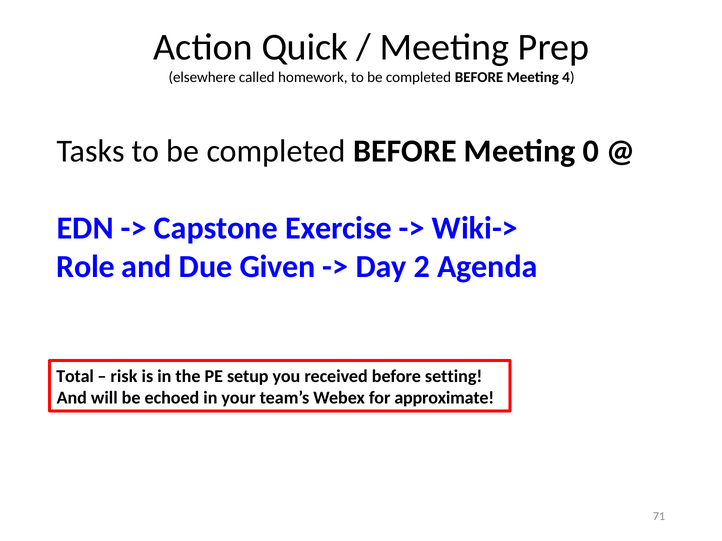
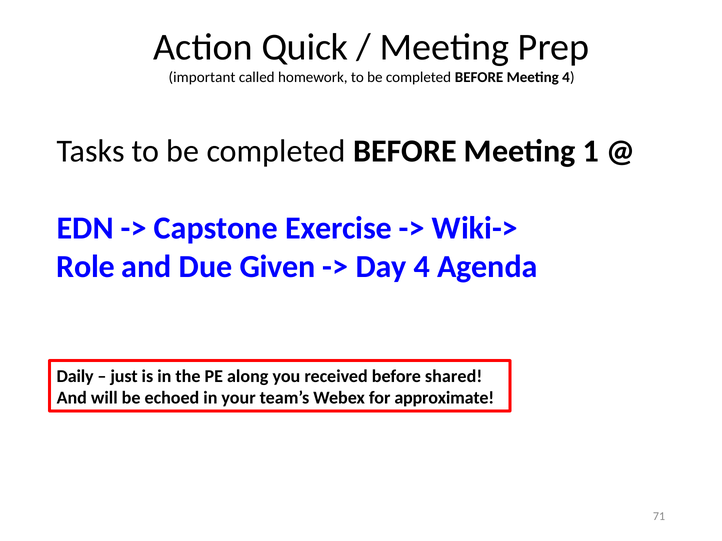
elsewhere: elsewhere -> important (202, 77)
0: 0 -> 1 (591, 151)
Day 2: 2 -> 4 (422, 267)
Total: Total -> Daily (75, 377)
risk: risk -> just (124, 377)
setup: setup -> along (248, 377)
setting: setting -> shared (454, 377)
